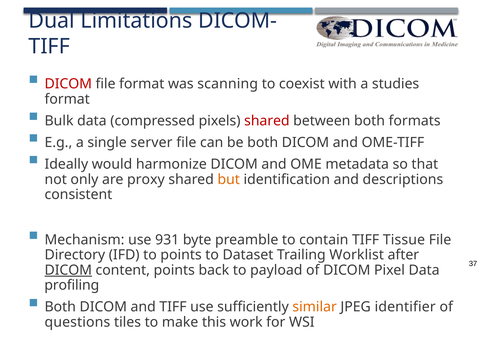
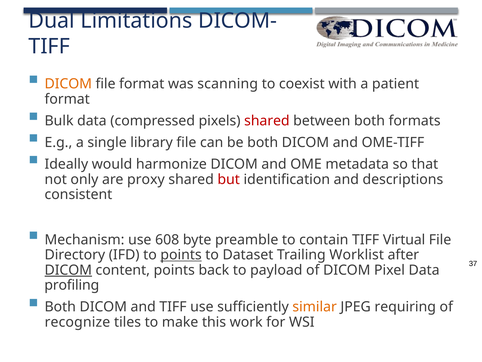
DICOM colour: red -> orange (68, 84)
studies: studies -> patient (396, 84)
server: server -> library (152, 142)
but colour: orange -> red (229, 179)
931: 931 -> 608 (167, 239)
Tissue: Tissue -> Virtual (404, 239)
points underline: none -> present (181, 255)
identifier: identifier -> requiring (405, 307)
questions: questions -> recognize (77, 322)
